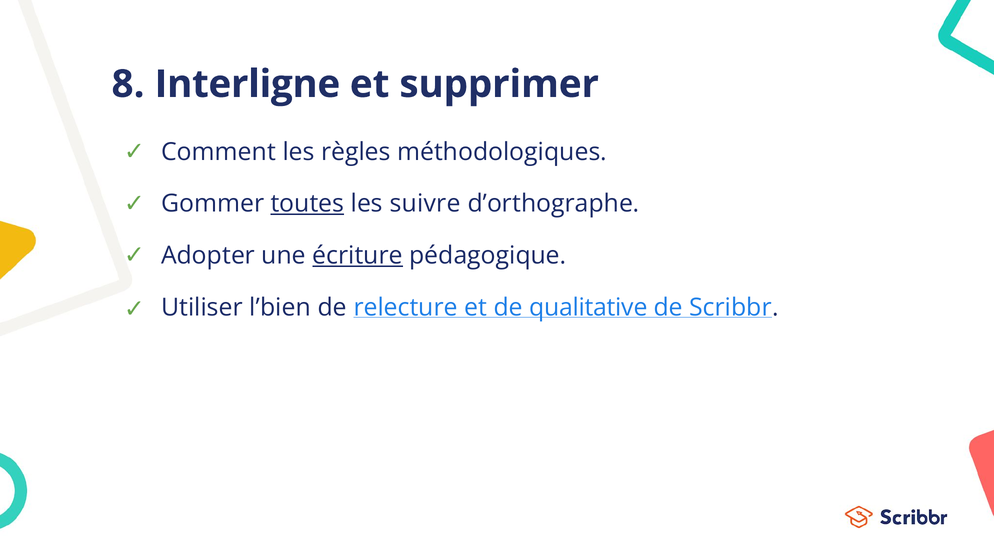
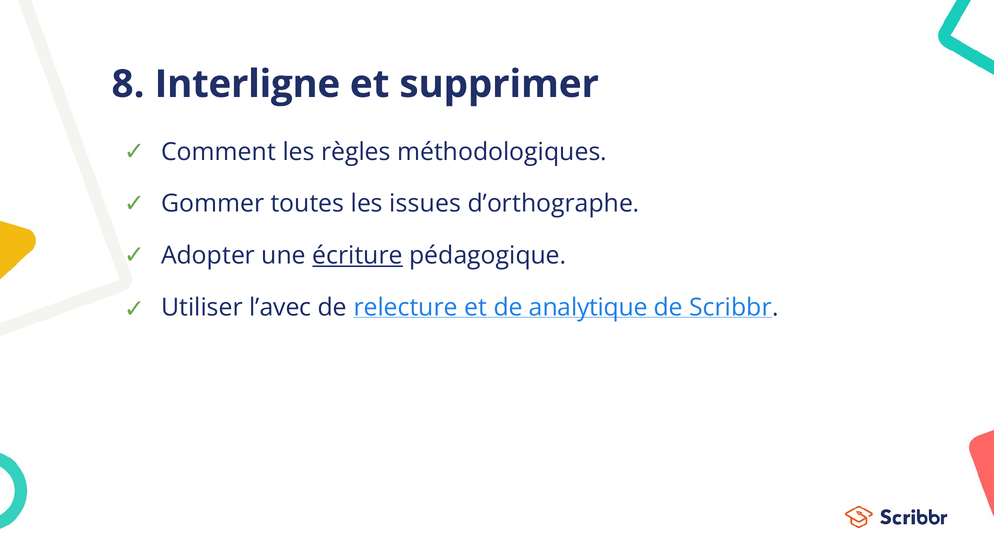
toutes underline: present -> none (307, 204)
suivre: suivre -> issues (425, 204)
l’bien: l’bien -> l’avec (280, 308)
qualitative: qualitative -> analytique (588, 308)
